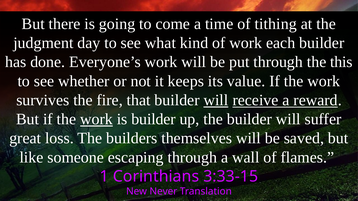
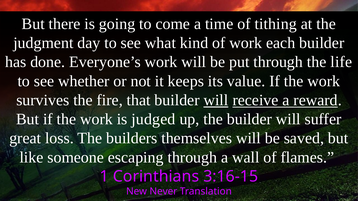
this: this -> life (341, 62)
work underline: present -> none (96, 119)
is builder: builder -> judged (153, 119)
3:33-15: 3:33-15 -> 3:16-15 (231, 177)
